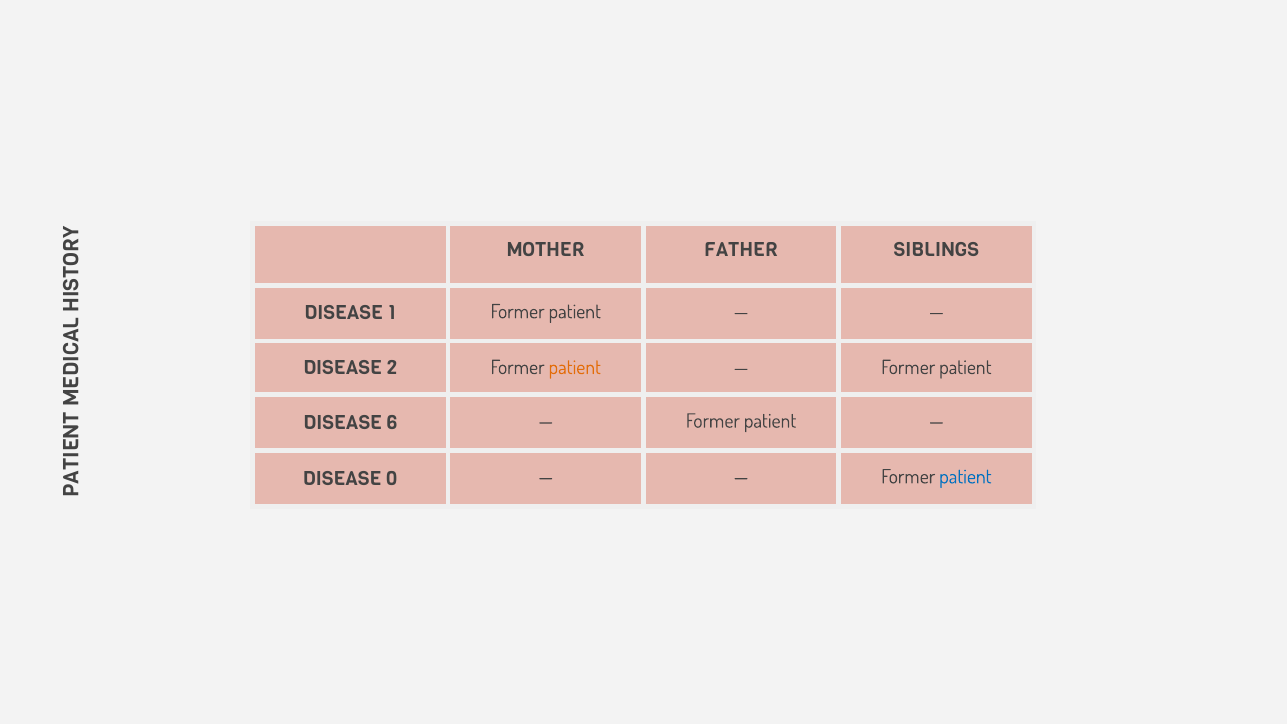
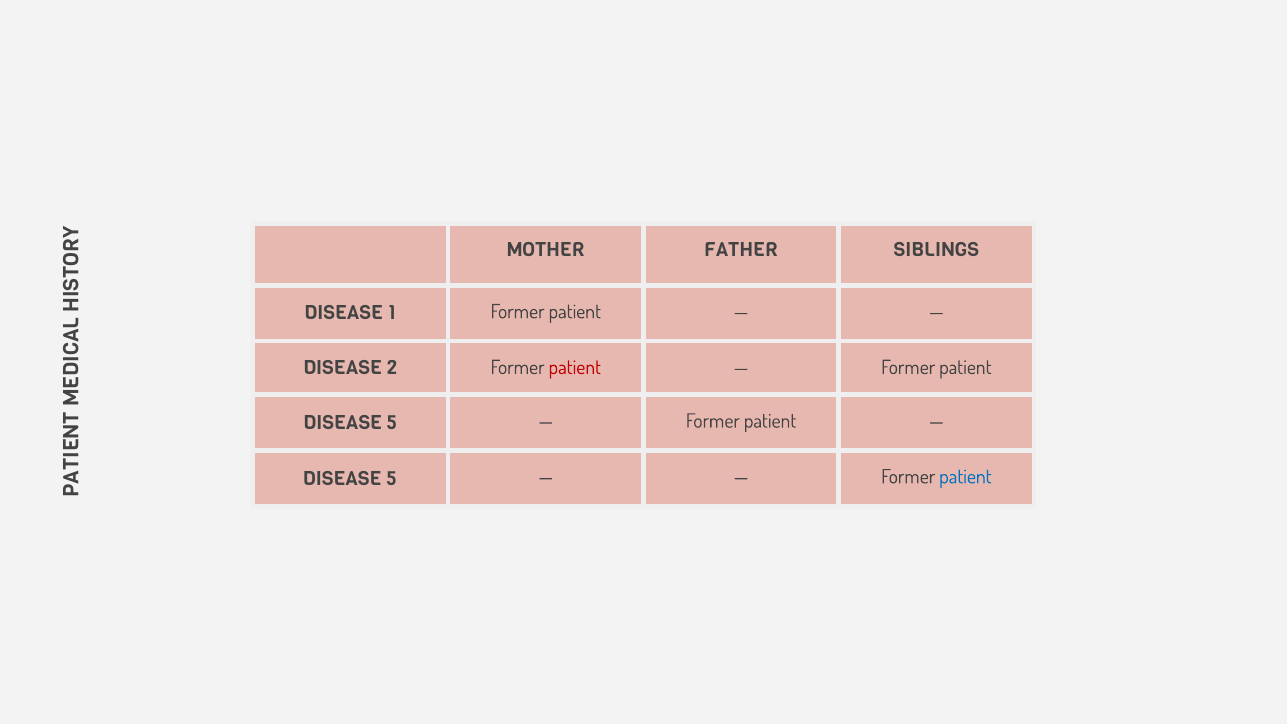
patient colour: orange -> red (575, 368)
6: 6 -> 5 (392, 423)
0: 0 -> 5 (392, 479)
